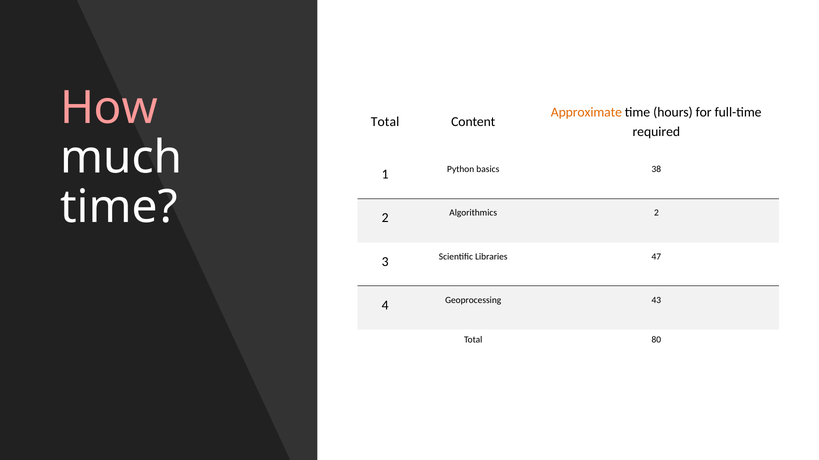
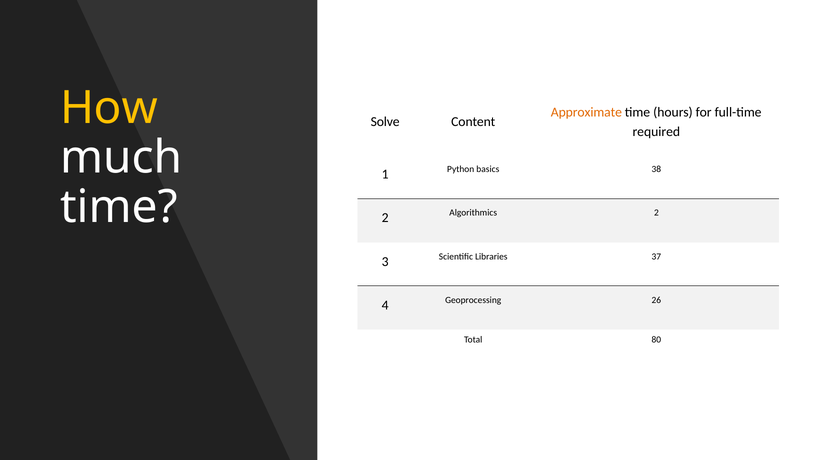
How colour: pink -> yellow (109, 108)
Total: Total -> Solve (385, 122)
47: 47 -> 37 (656, 257)
43: 43 -> 26 (656, 300)
